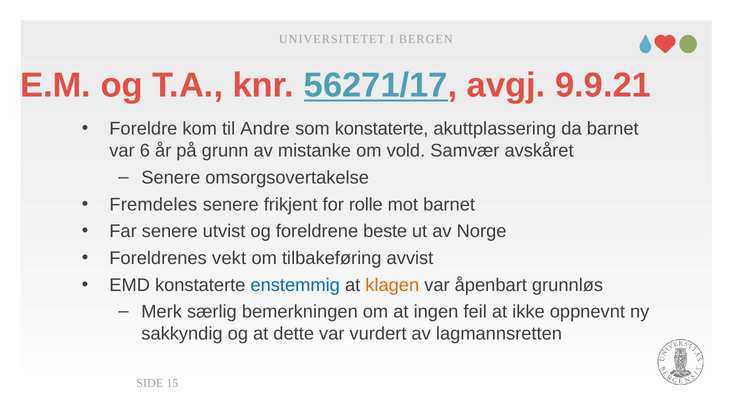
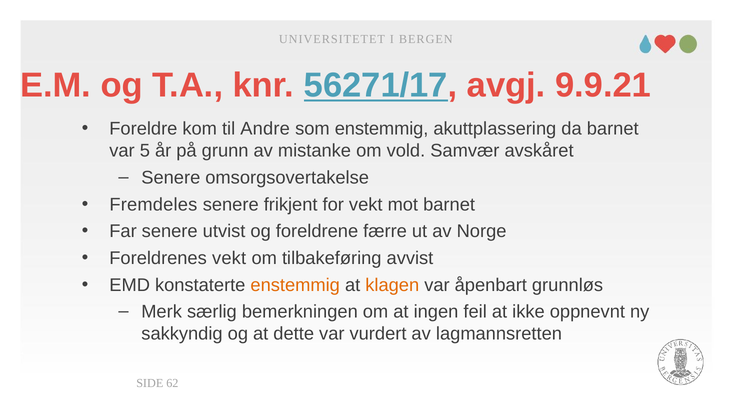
som konstaterte: konstaterte -> enstemmig (382, 129)
6: 6 -> 5 (145, 151)
for rolle: rolle -> vekt (366, 204)
beste: beste -> færre (385, 231)
enstemmig colour: blue -> orange (295, 285)
15: 15 -> 62 (172, 383)
